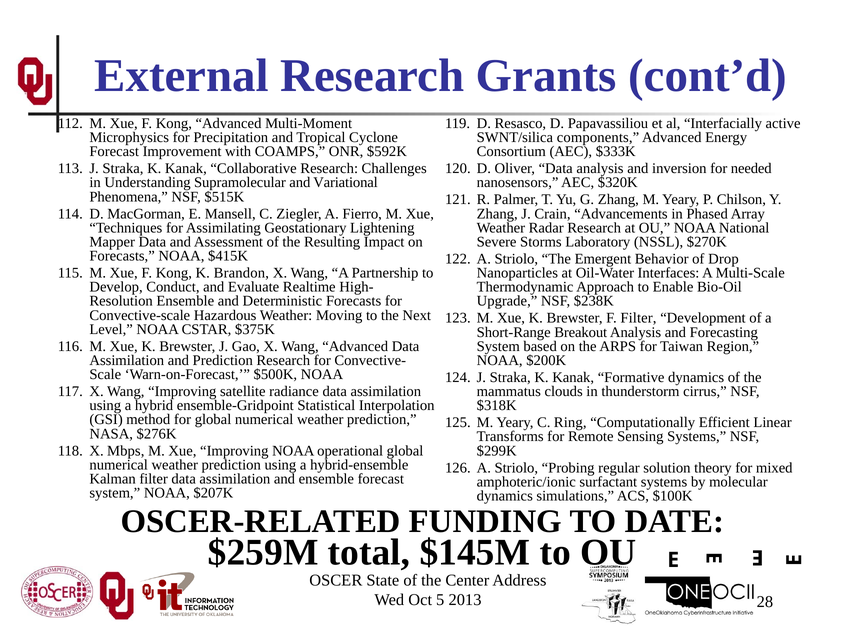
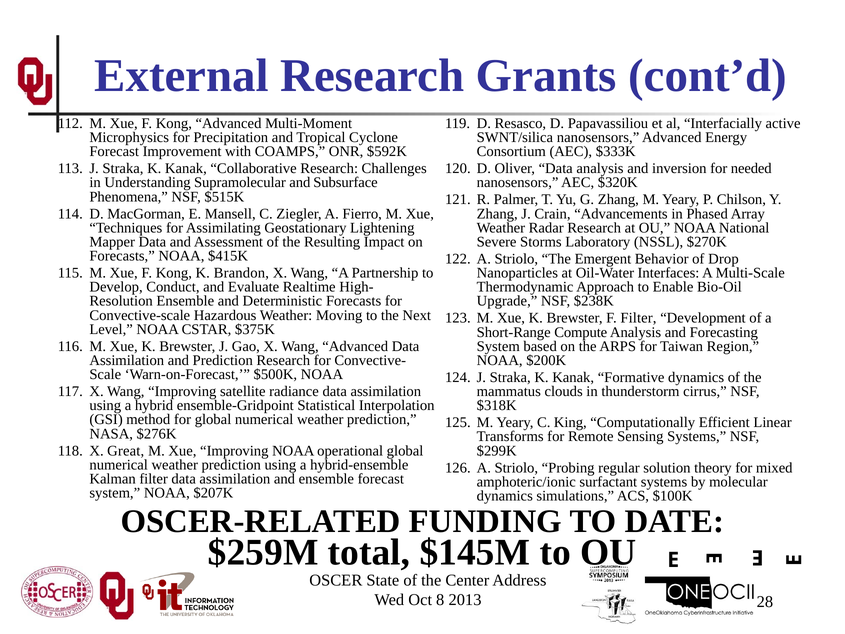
SWNT/silica components: components -> nanosensors (598, 137)
Variational: Variational -> Subsurface (345, 183)
Breakout: Breakout -> Compute (581, 332)
Ring: Ring -> King (570, 422)
Mbps: Mbps -> Great (126, 450)
5: 5 -> 8 (440, 600)
